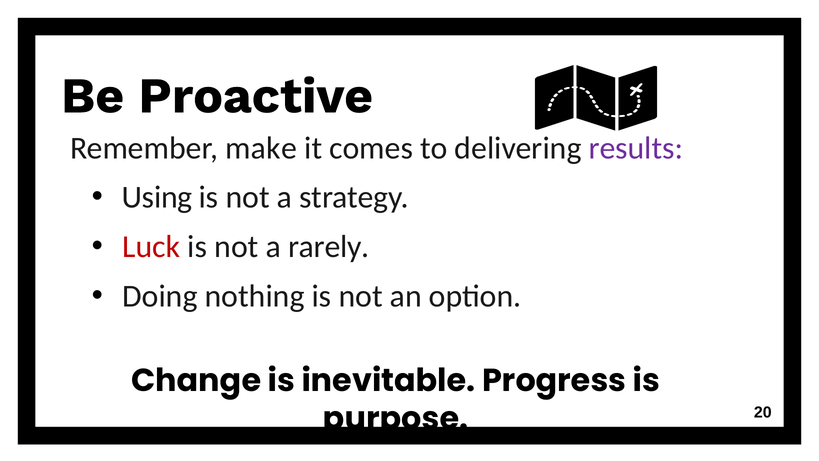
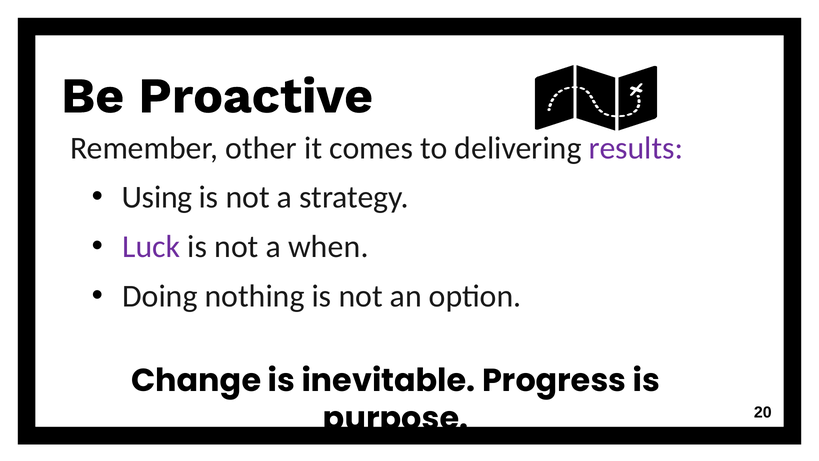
make: make -> other (261, 148)
Luck colour: red -> purple (151, 247)
rarely: rarely -> when (328, 247)
